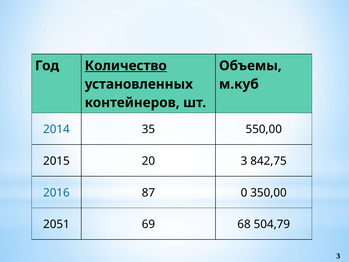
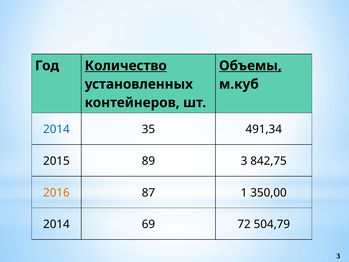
Объемы underline: none -> present (250, 66)
550,00: 550,00 -> 491,34 (264, 129)
20: 20 -> 89 (148, 161)
2016 colour: blue -> orange (56, 193)
0: 0 -> 1 (244, 193)
2051: 2051 -> 2014 (56, 224)
68: 68 -> 72 (244, 224)
